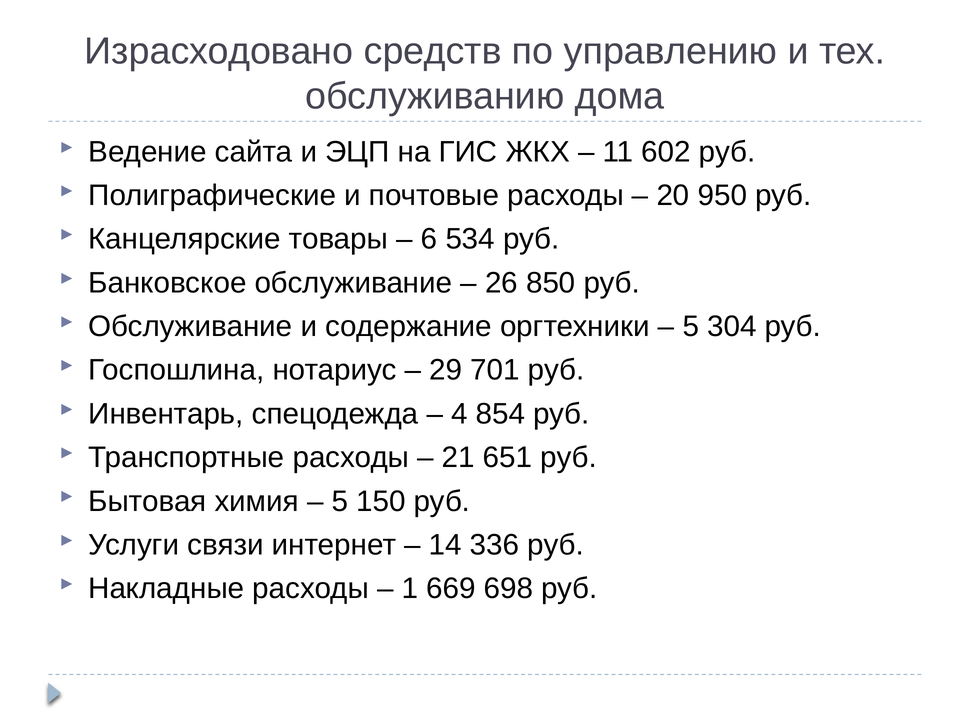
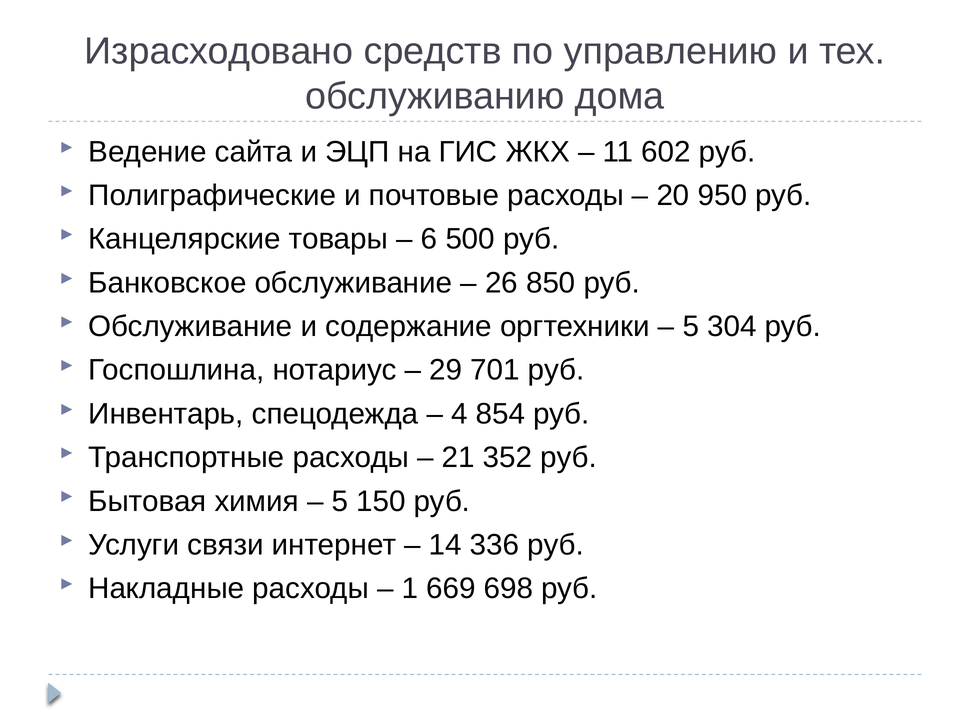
534: 534 -> 500 (470, 239)
651: 651 -> 352 (508, 457)
